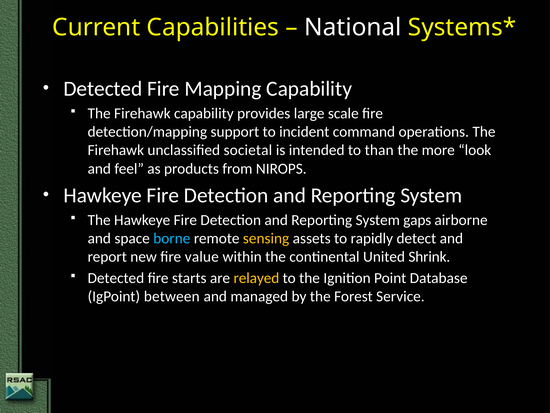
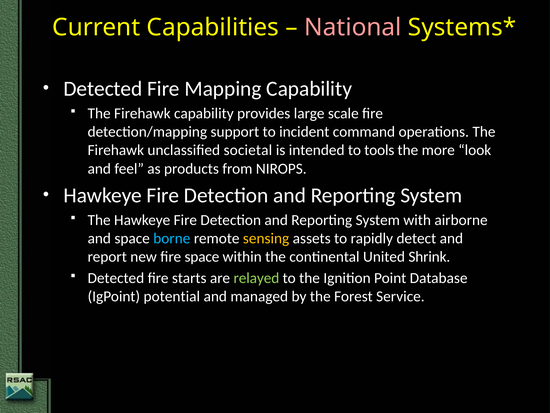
National colour: white -> pink (353, 27)
than: than -> tools (379, 150)
gaps: gaps -> with (417, 220)
fire value: value -> space (202, 256)
relayed colour: yellow -> light green (256, 278)
between: between -> potential (172, 296)
